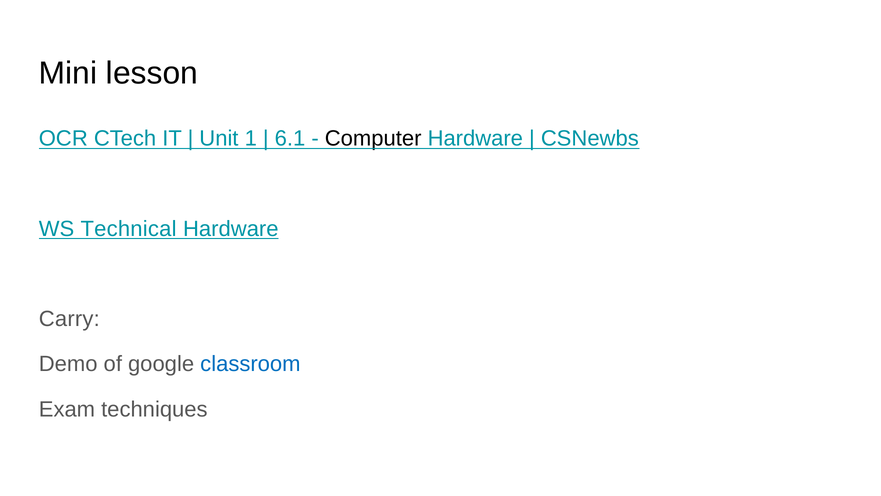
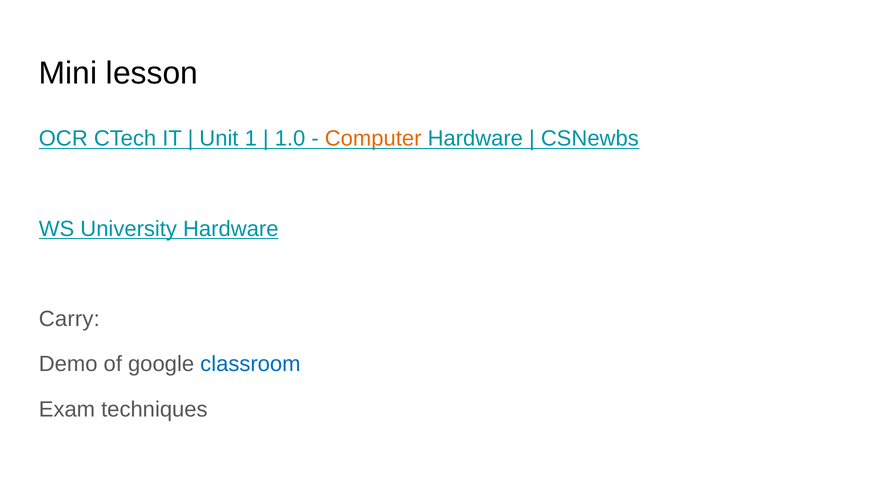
6.1: 6.1 -> 1.0 (290, 139)
Computer colour: black -> orange (373, 139)
Technical: Technical -> University (129, 229)
